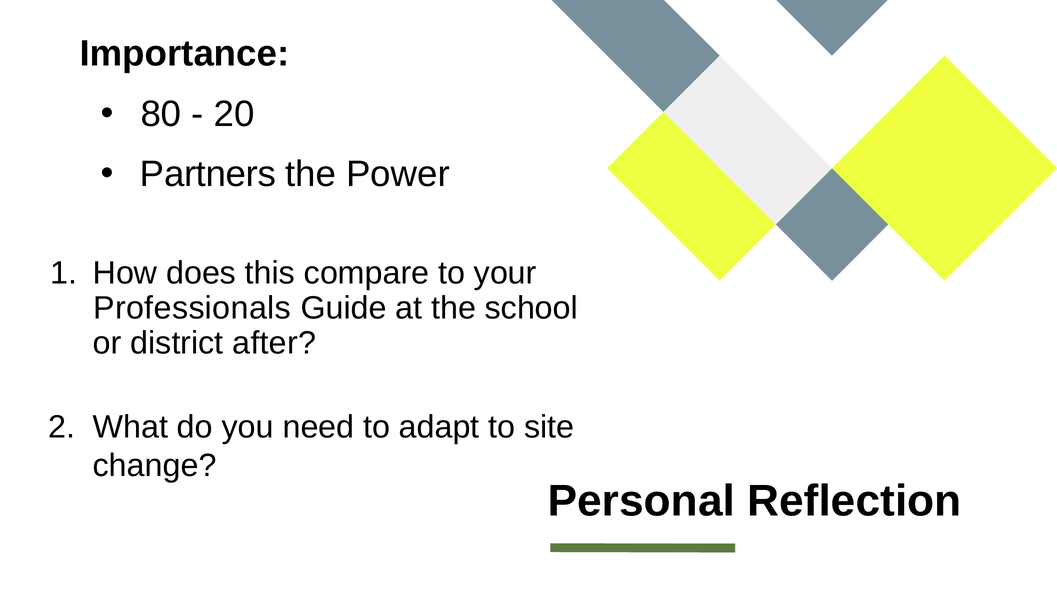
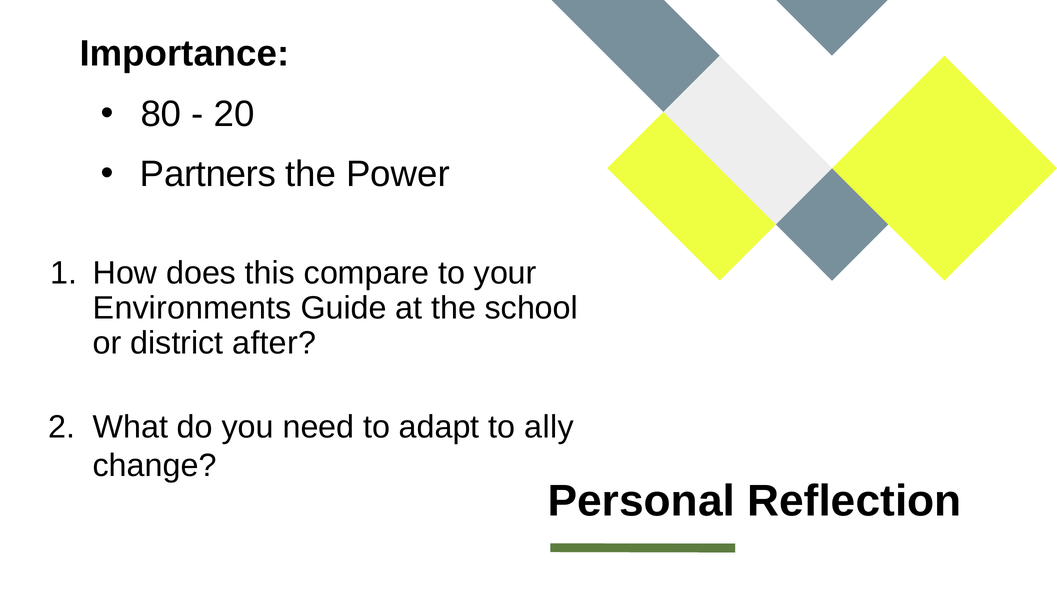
Professionals: Professionals -> Environments (192, 308)
site: site -> ally (549, 427)
